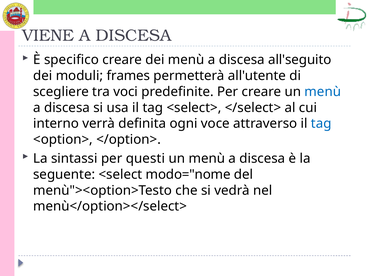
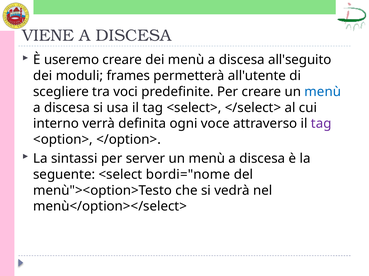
specifico: specifico -> useremo (72, 60)
tag colour: blue -> purple (321, 124)
questi: questi -> server (145, 159)
modo="nome: modo="nome -> bordi="nome (188, 175)
